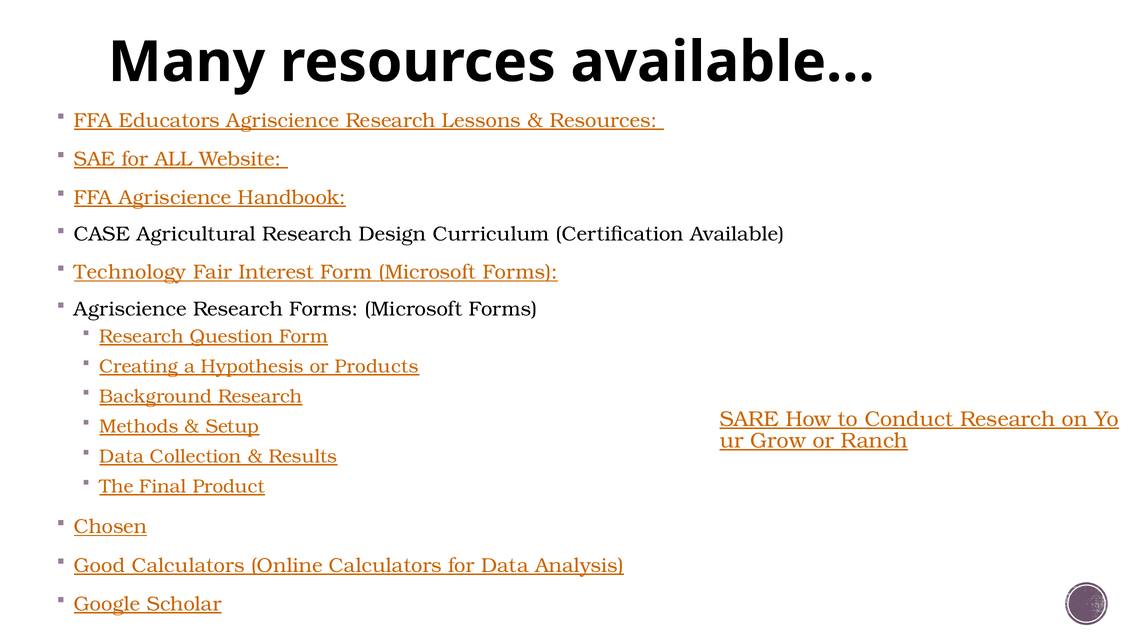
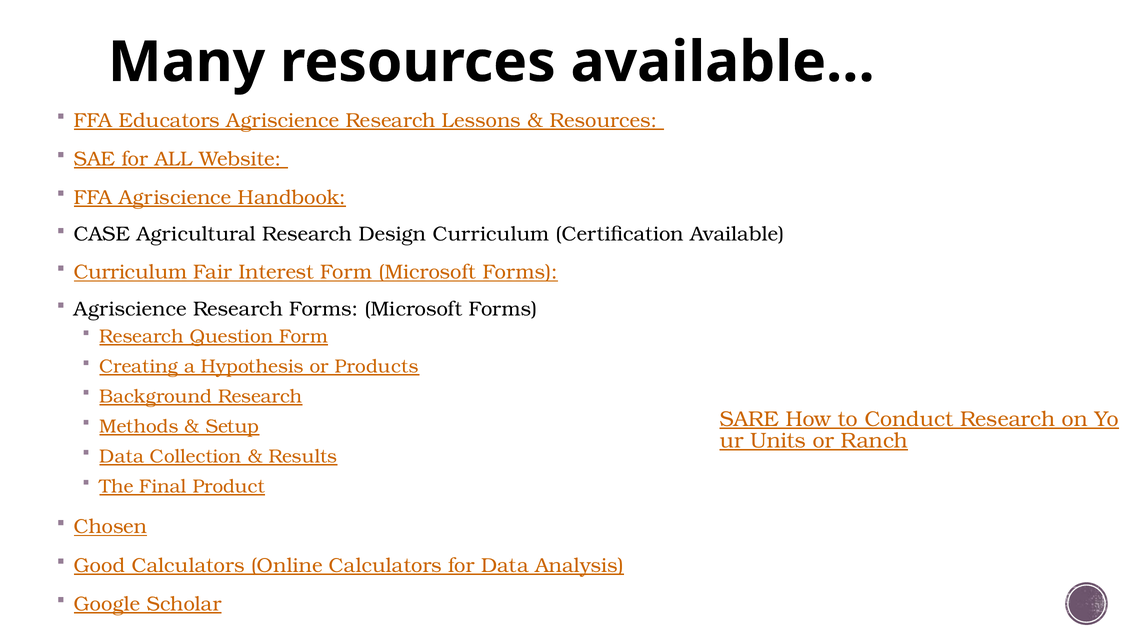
Technology: Technology -> Curriculum (130, 272)
Grow: Grow -> Units (778, 440)
